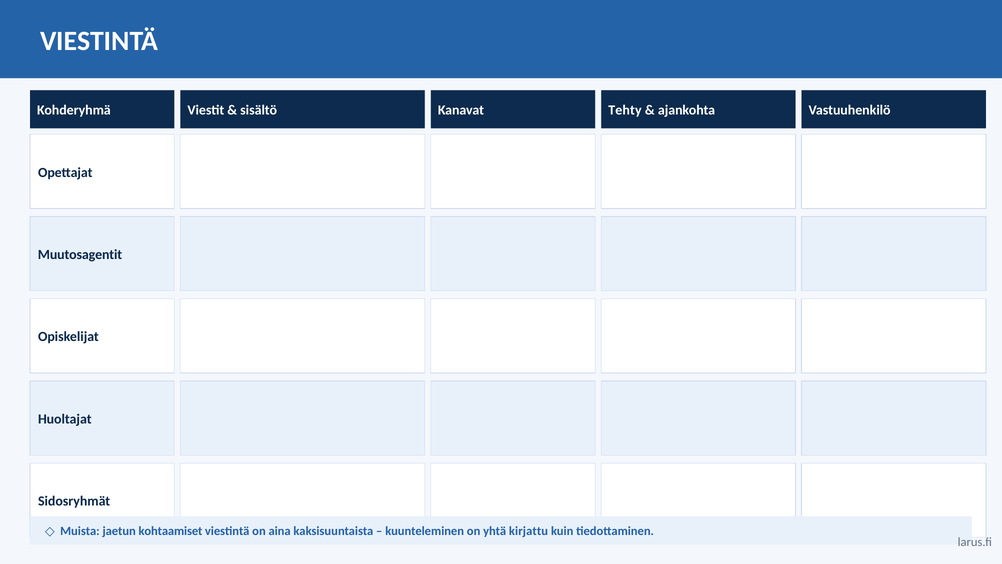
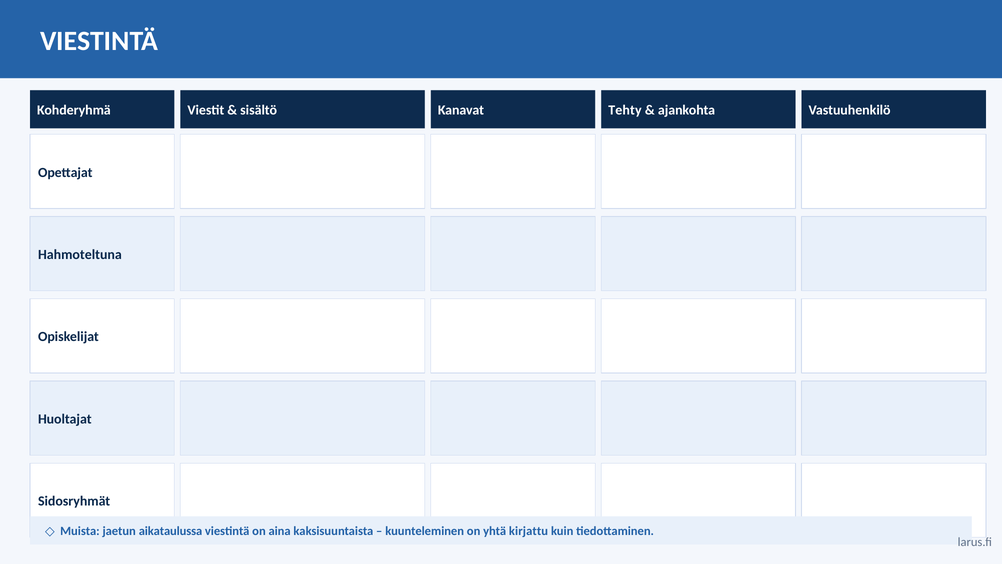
Muutosagentit: Muutosagentit -> Hahmoteltuna (80, 254)
kohtaamiset: kohtaamiset -> aikataulussa (170, 531)
